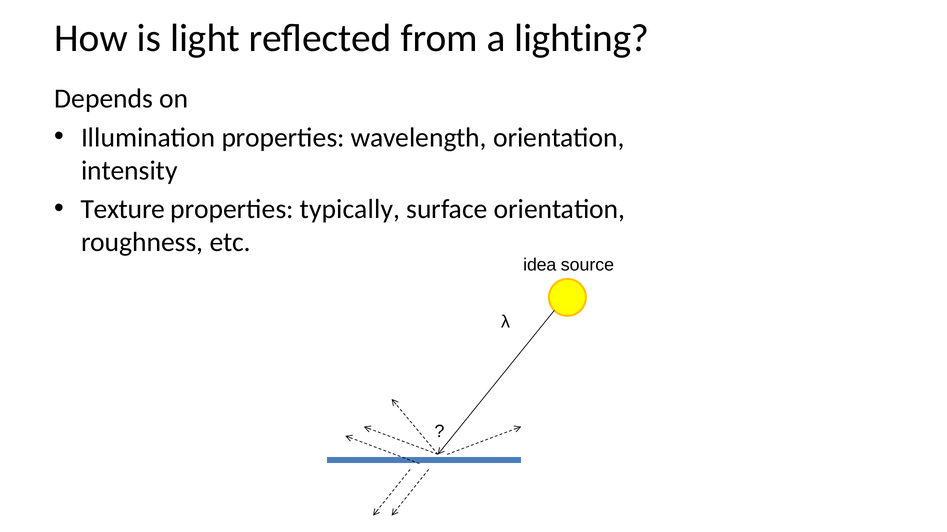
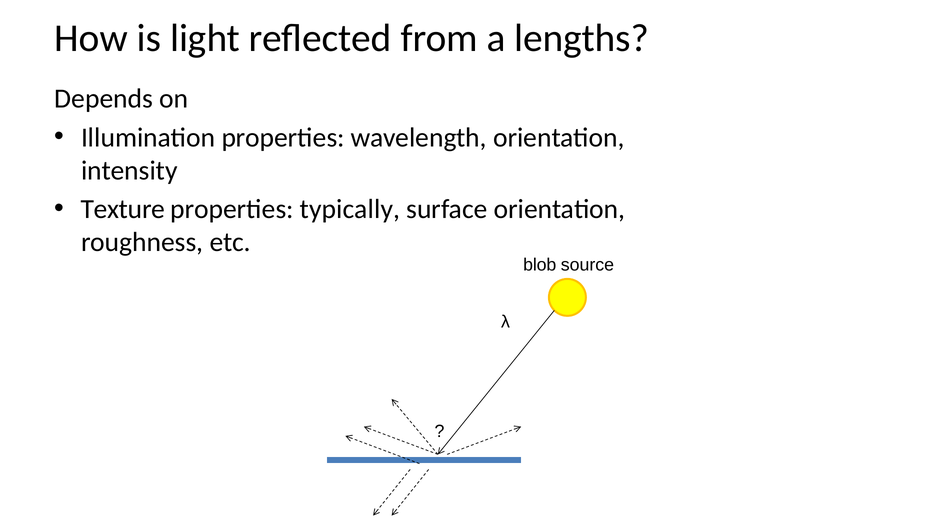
lighting: lighting -> lengths (582, 38)
idea: idea -> blob (540, 265)
